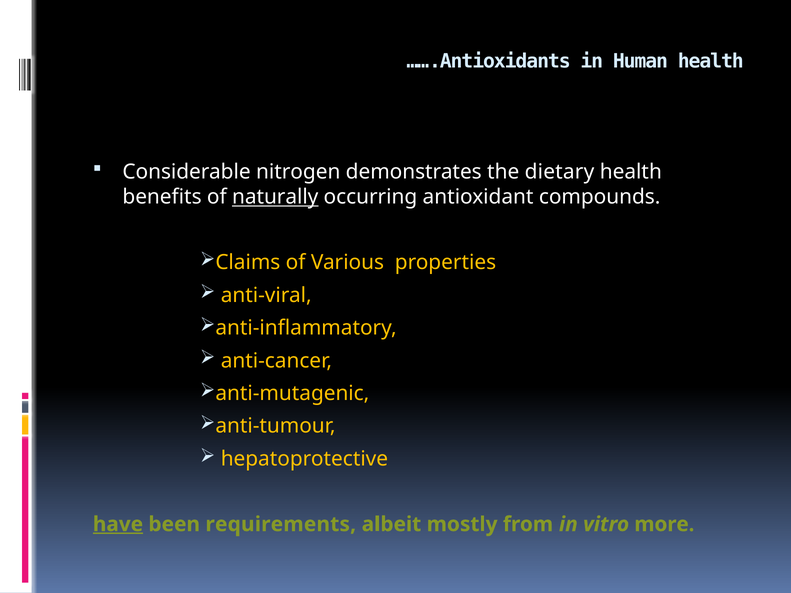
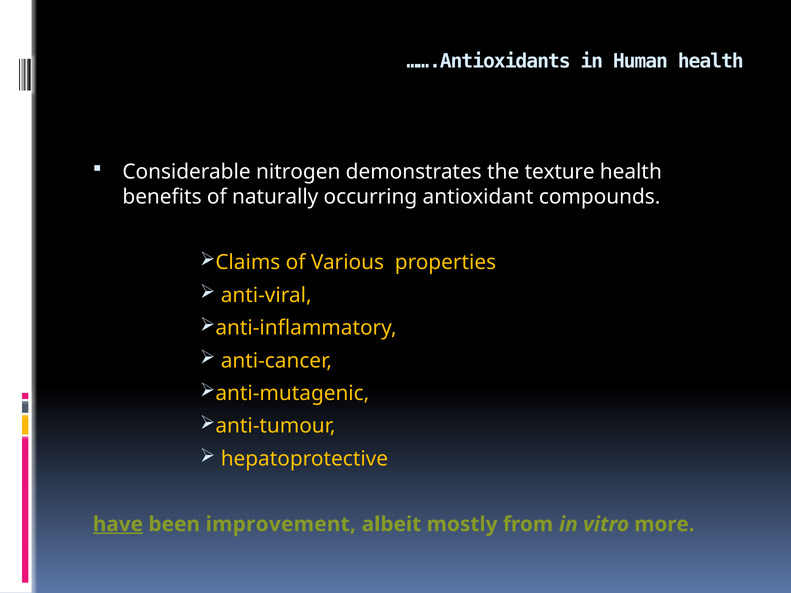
dietary: dietary -> texture (560, 172)
naturally underline: present -> none (275, 197)
requirements: requirements -> improvement (281, 524)
